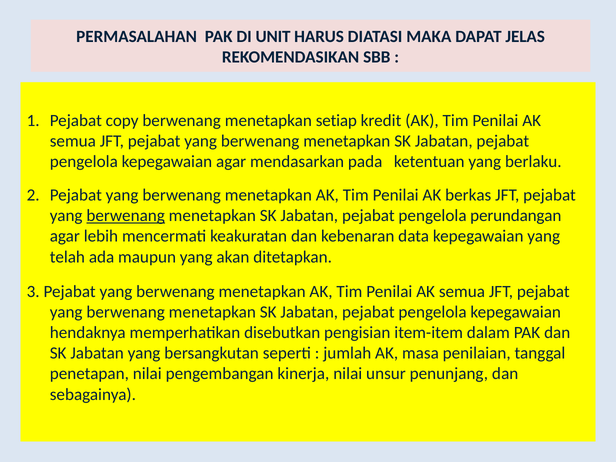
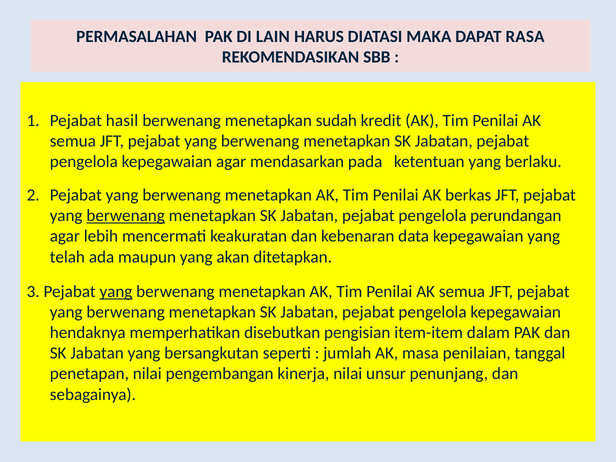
UNIT: UNIT -> LAIN (273, 37)
JELAS: JELAS -> RASA (525, 37)
copy: copy -> hasil (122, 121)
setiap: setiap -> sudah (336, 121)
yang underline: none -> present (116, 292)
